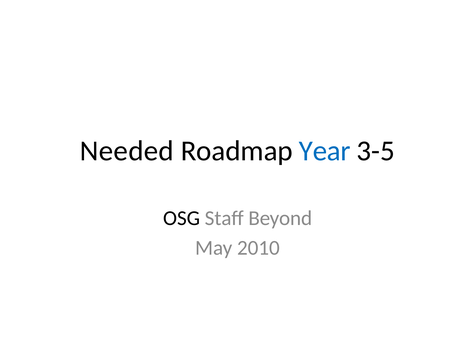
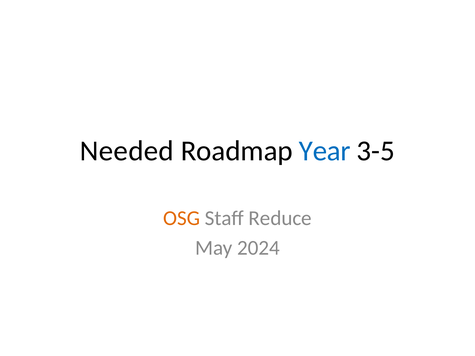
OSG colour: black -> orange (182, 218)
Beyond: Beyond -> Reduce (280, 218)
2010: 2010 -> 2024 (259, 248)
